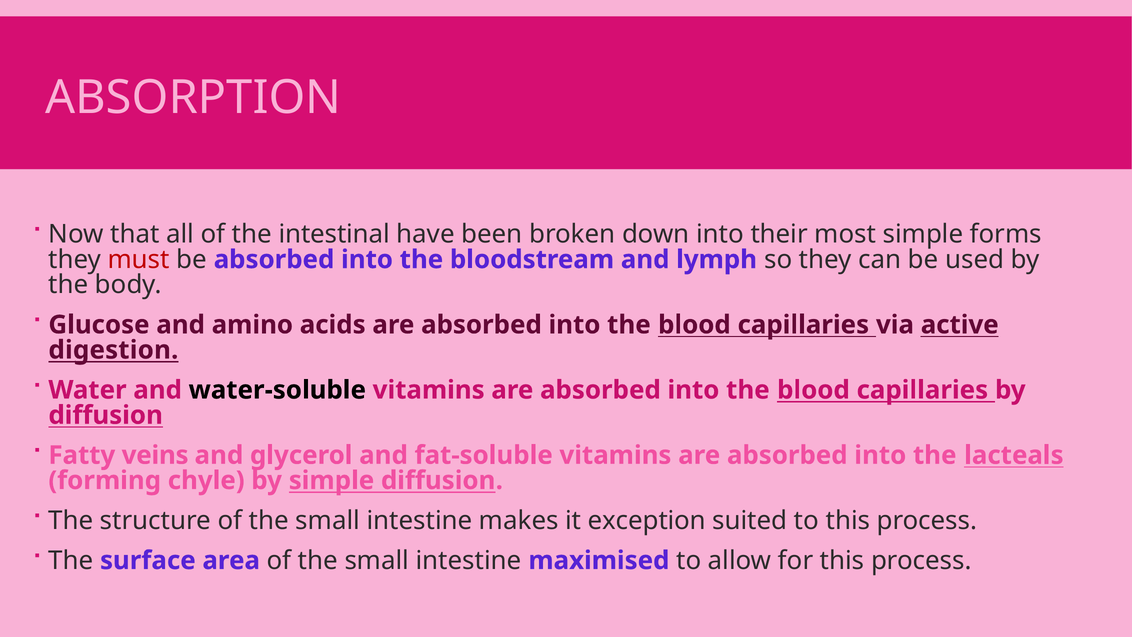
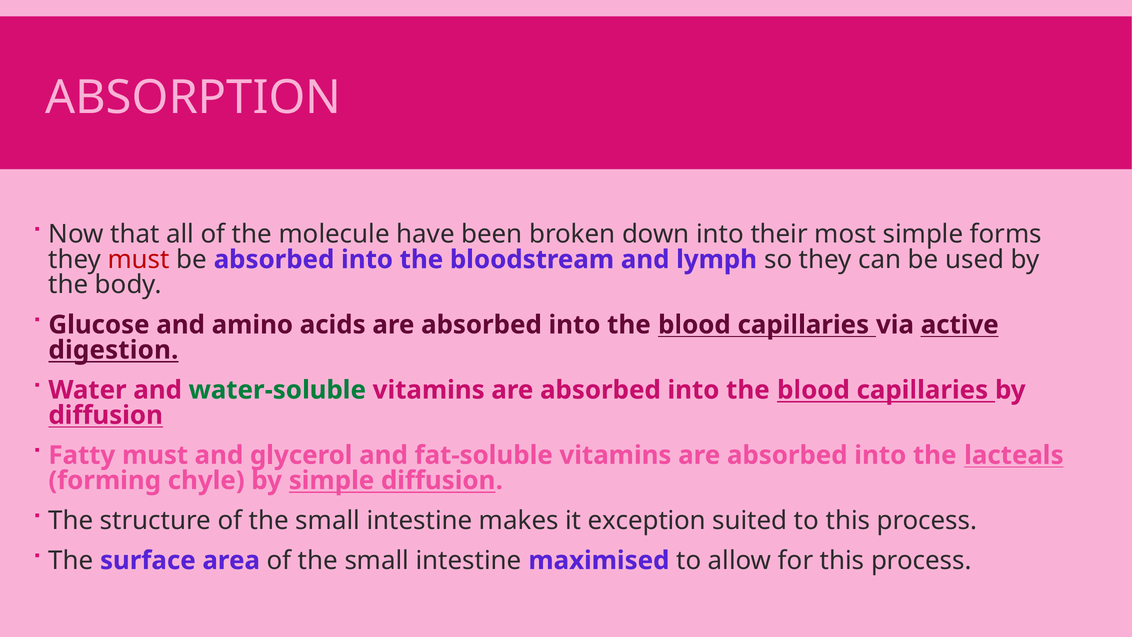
intestinal: intestinal -> molecule (334, 234)
water-soluble colour: black -> green (277, 390)
Fatty veins: veins -> must (155, 455)
